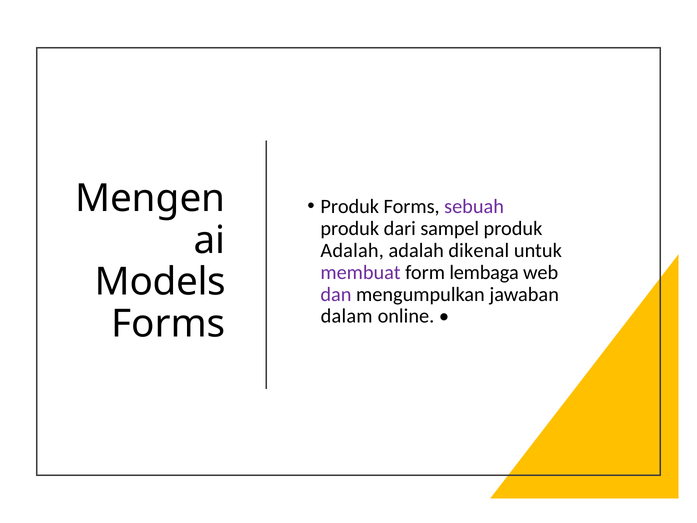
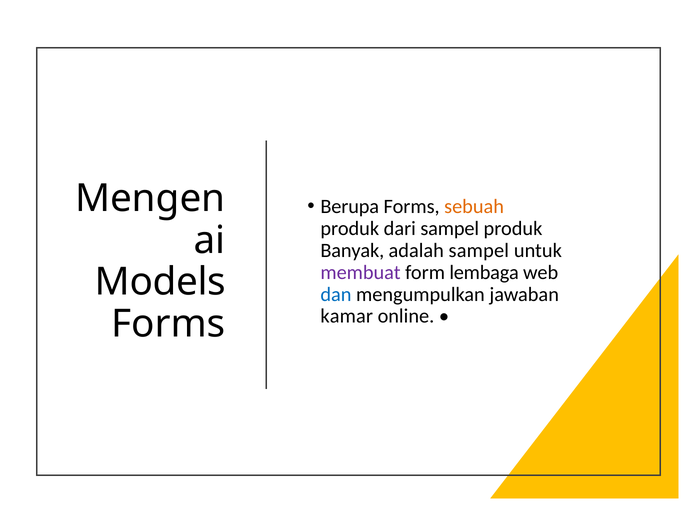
Produk: Produk -> Berupa (350, 206)
sebuah colour: purple -> orange (474, 206)
Adalah: Adalah -> Banyak (352, 250)
adalah dikenal: dikenal -> sampel (479, 250)
dan colour: purple -> blue (336, 294)
dalam: dalam -> kamar (347, 316)
